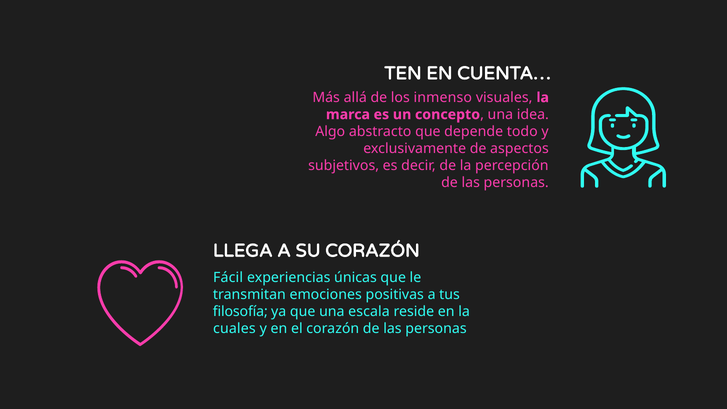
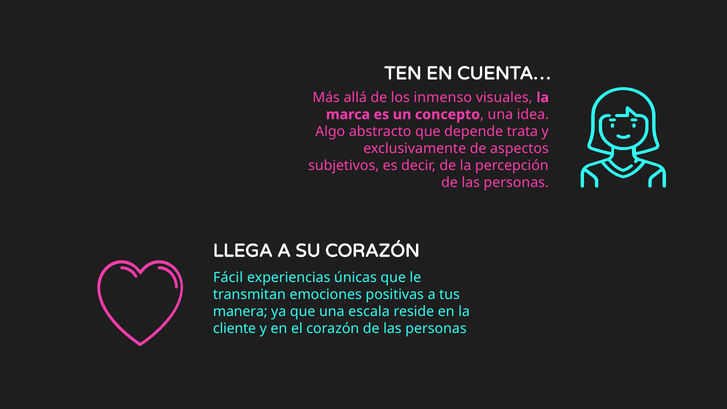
todo: todo -> trata (522, 131)
filosofía: filosofía -> manera (240, 312)
cuales: cuales -> cliente (235, 329)
